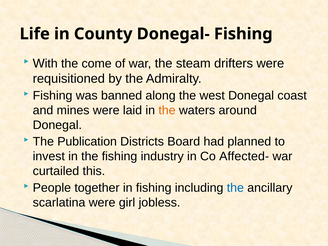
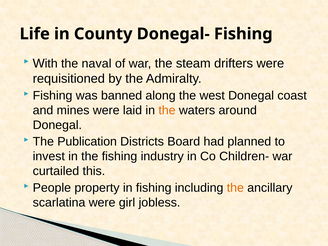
come: come -> naval (97, 63)
Affected-: Affected- -> Children- (244, 156)
together: together -> property (97, 188)
the colour: blue -> orange (235, 188)
